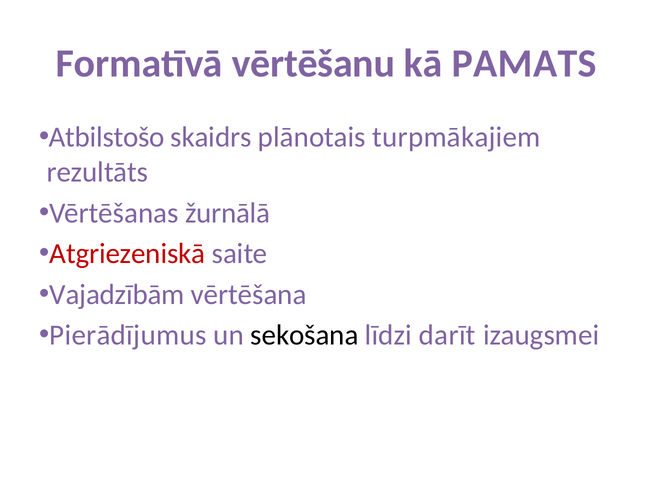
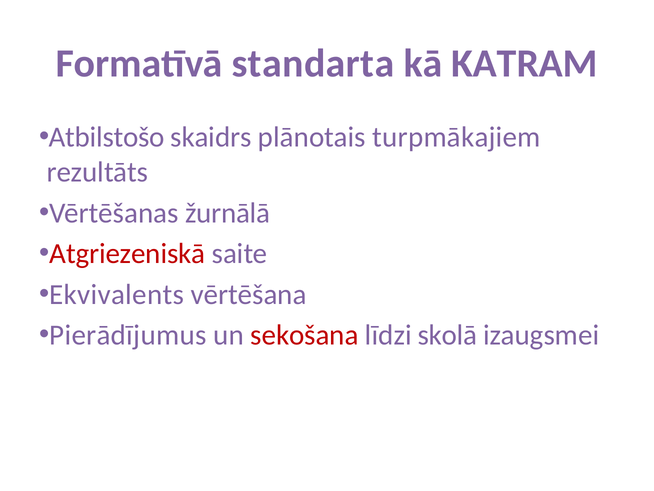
vērtēšanu: vērtēšanu -> standarta (313, 63)
PAMATS: PAMATS -> KATRAM (525, 63)
Vajadzībām: Vajadzībām -> Ekvivalents (117, 294)
sekošana colour: black -> red (304, 335)
darīt: darīt -> skolā (448, 335)
